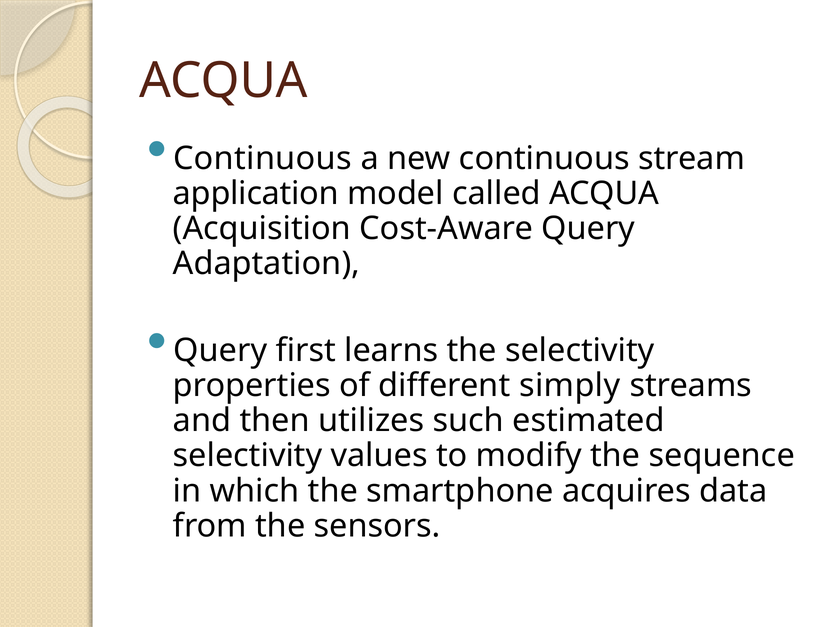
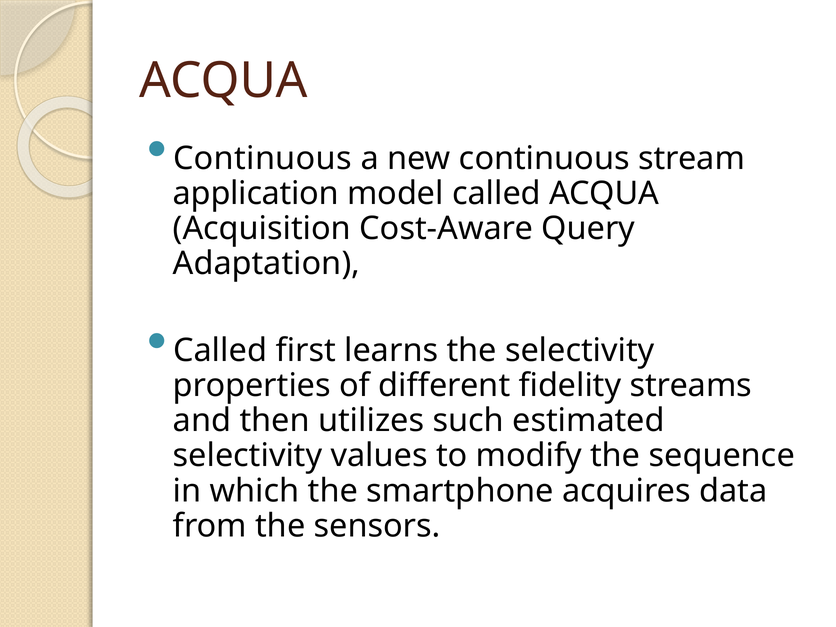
Query: Query -> Called (220, 350)
simply: simply -> fidelity (570, 385)
